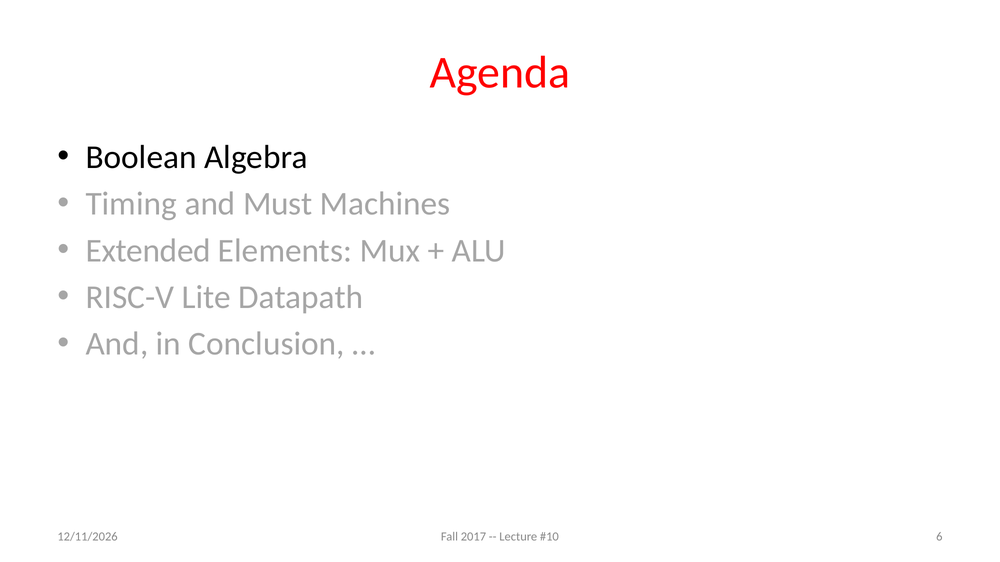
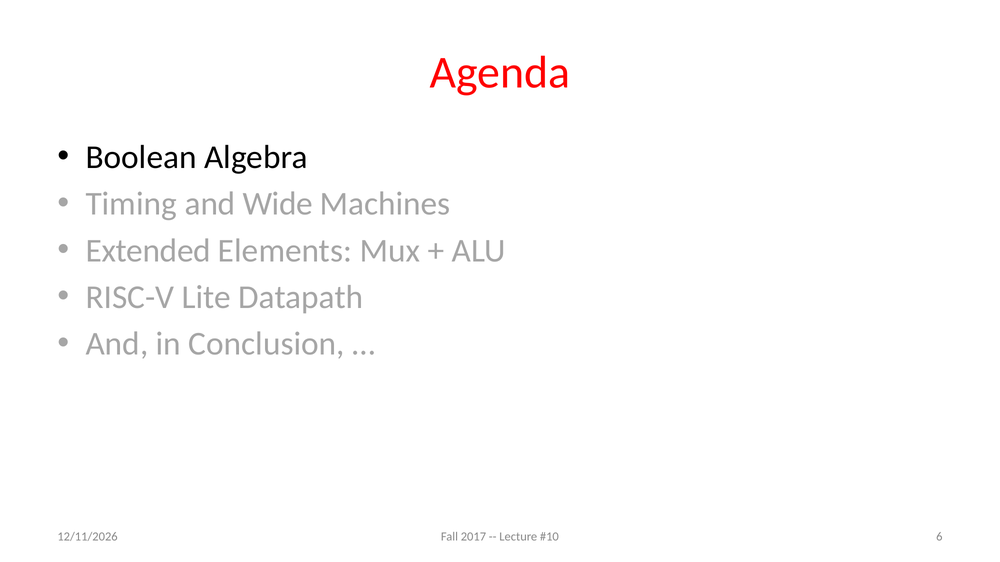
Must: Must -> Wide (278, 204)
